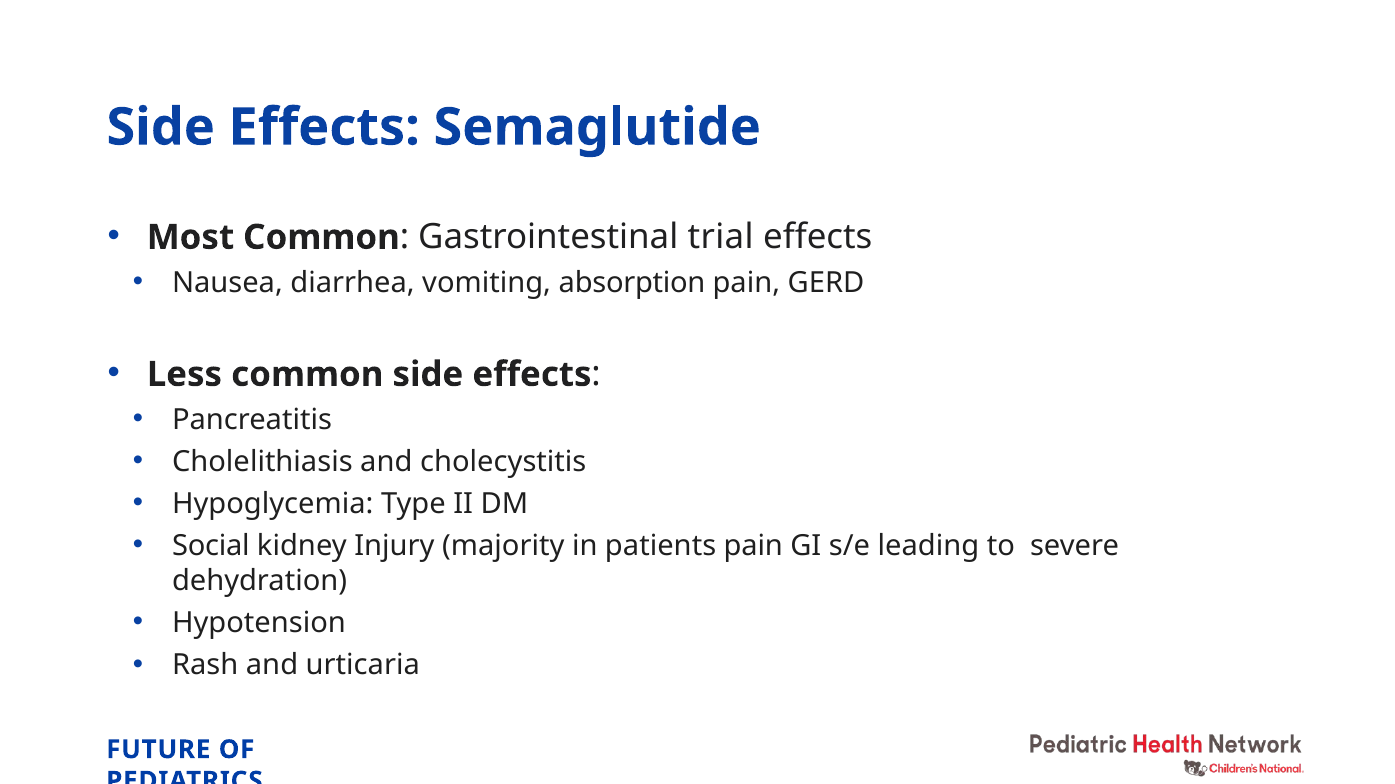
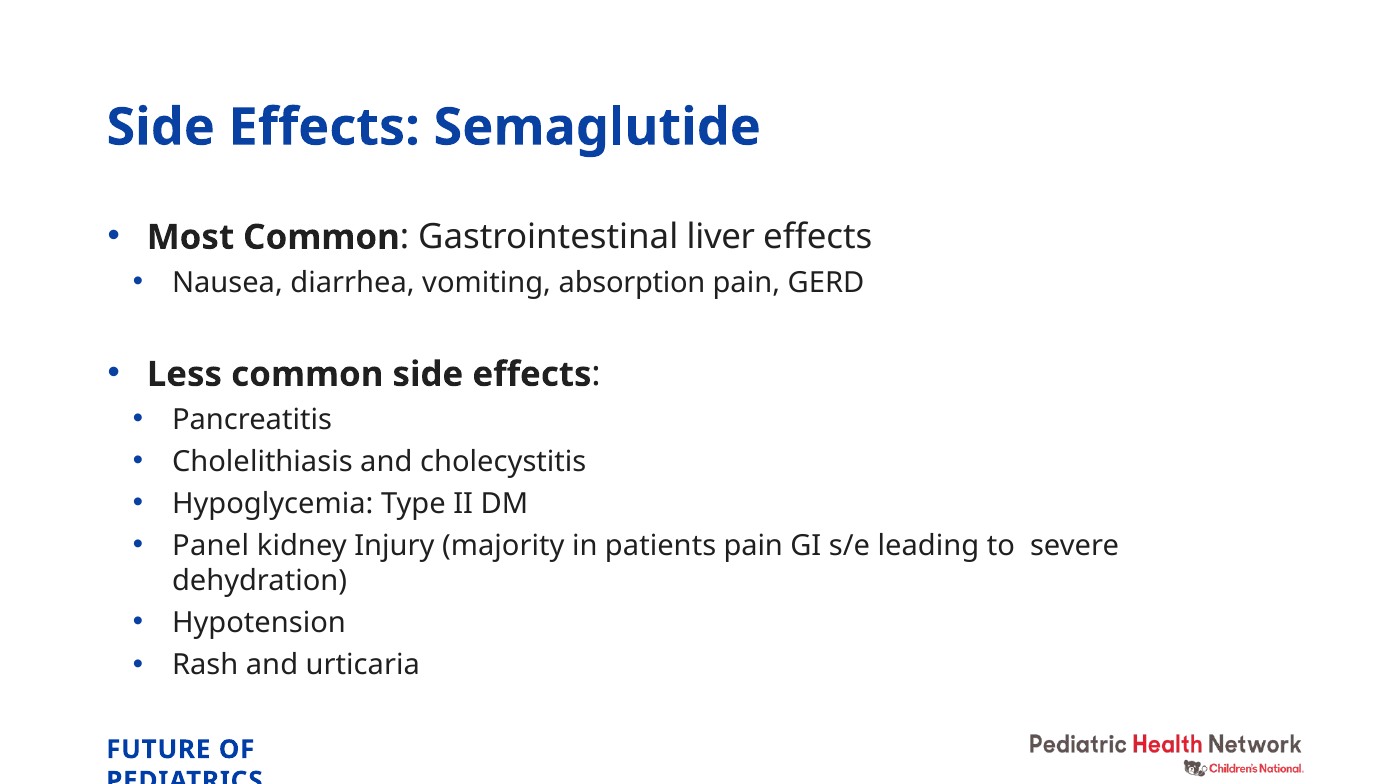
trial: trial -> liver (721, 237)
Social: Social -> Panel (211, 546)
